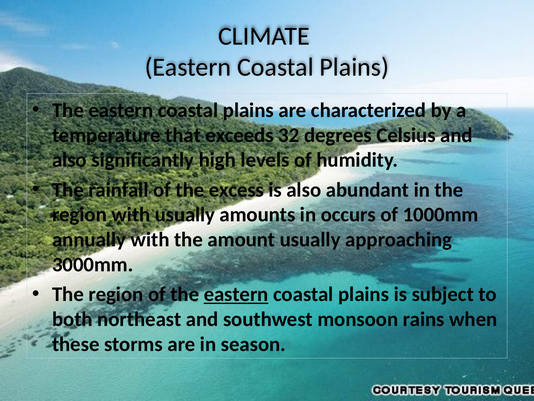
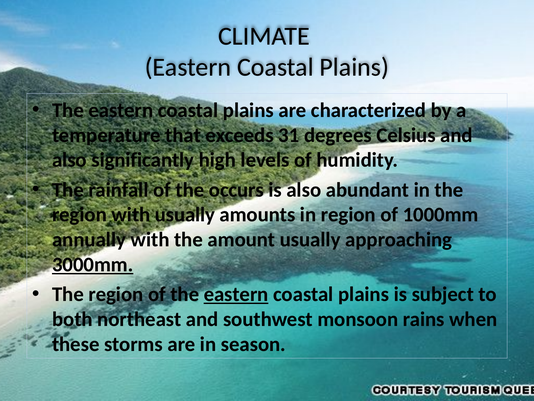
32: 32 -> 31 (289, 135)
excess: excess -> occurs (236, 190)
in occurs: occurs -> region (348, 215)
3000mm underline: none -> present (93, 264)
